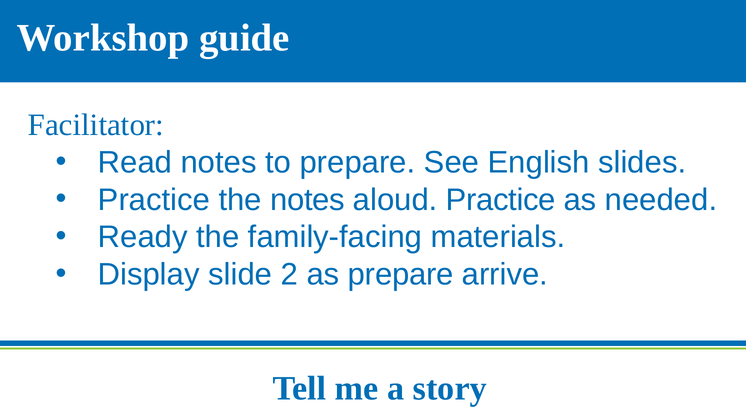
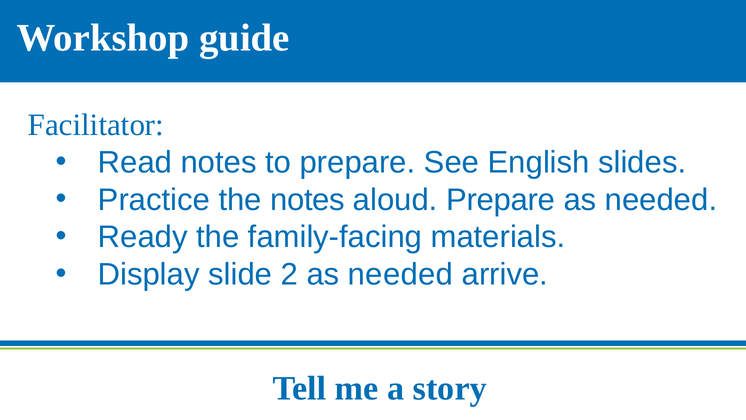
aloud Practice: Practice -> Prepare (501, 200)
2 as prepare: prepare -> needed (400, 274)
